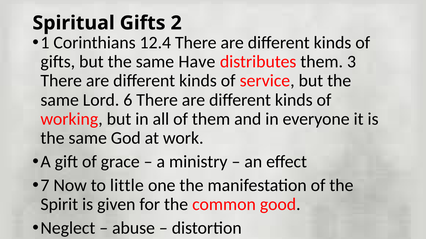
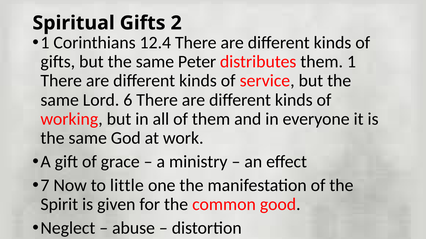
Have: Have -> Peter (197, 62)
them 3: 3 -> 1 (352, 62)
